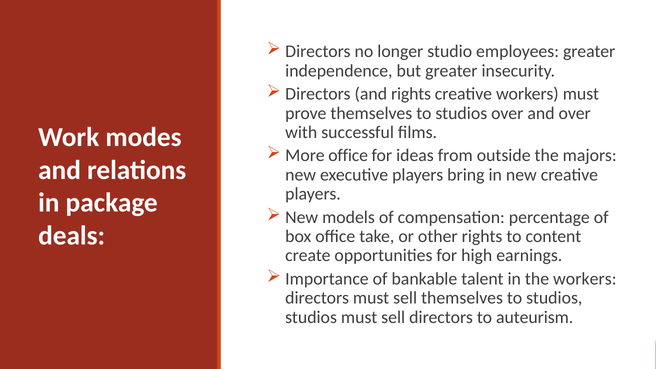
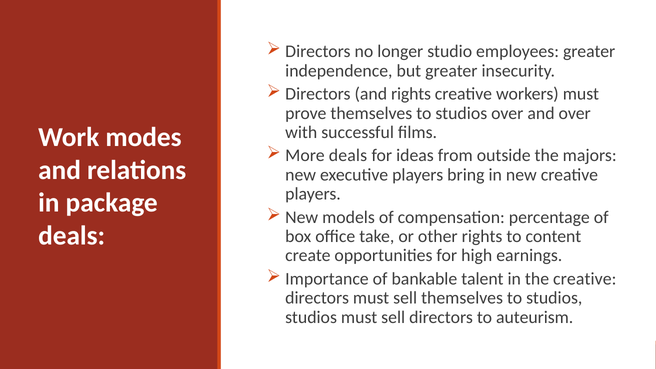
More office: office -> deals (348, 156)
the workers: workers -> creative (585, 279)
